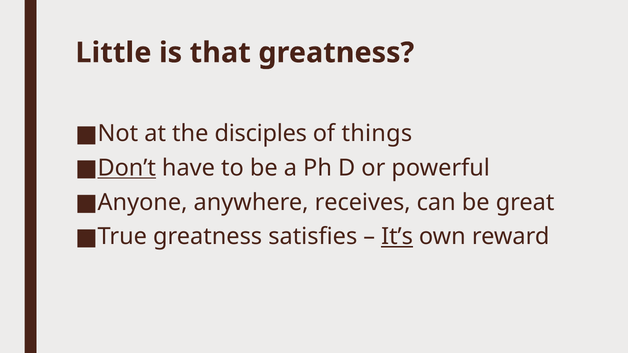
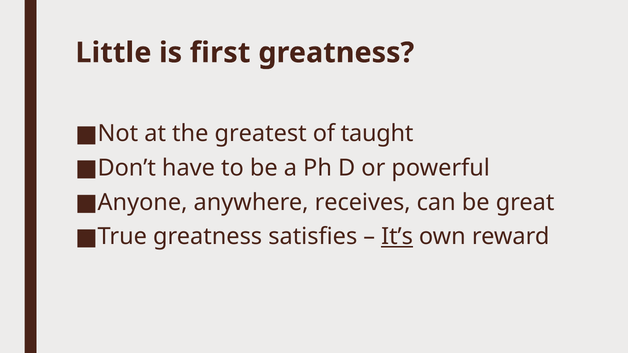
that: that -> first (220, 53)
disciples: disciples -> greatest (261, 134)
things: things -> taught (377, 134)
Don’t underline: present -> none (127, 168)
